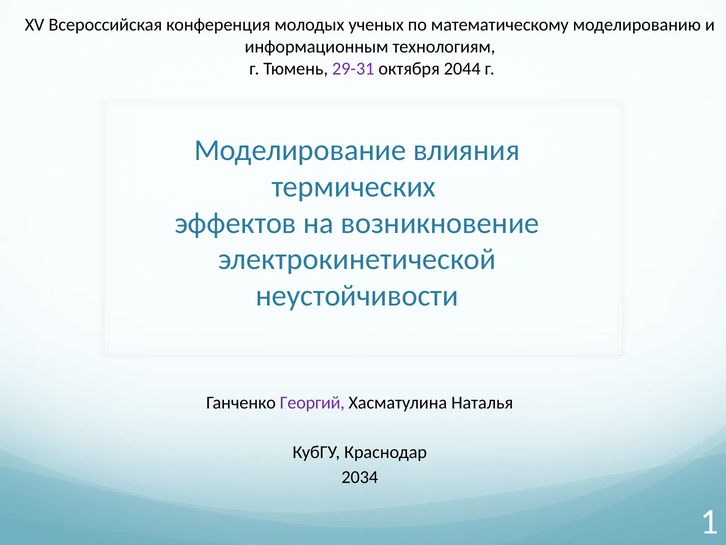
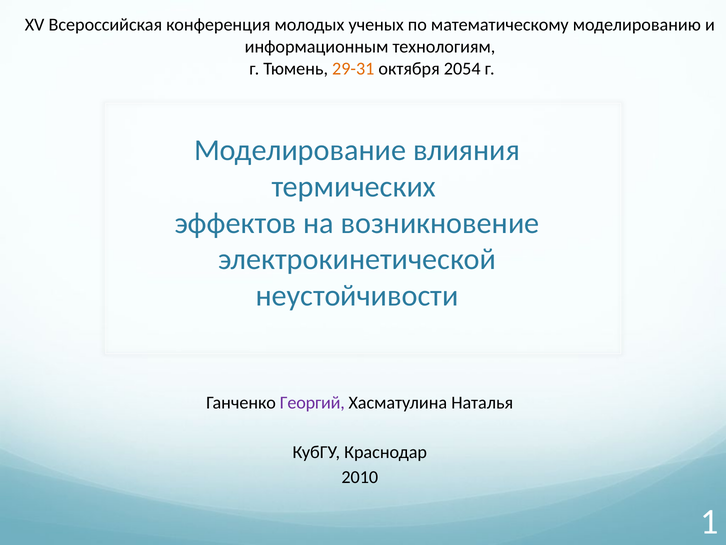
29-31 colour: purple -> orange (353, 69)
2044: 2044 -> 2054 (462, 69)
2034: 2034 -> 2010 (360, 477)
